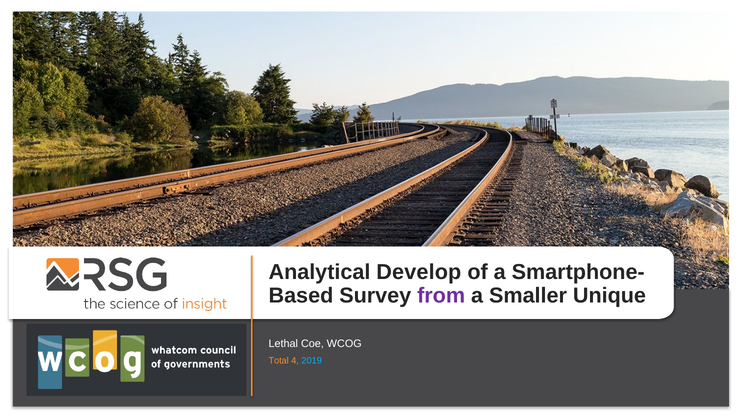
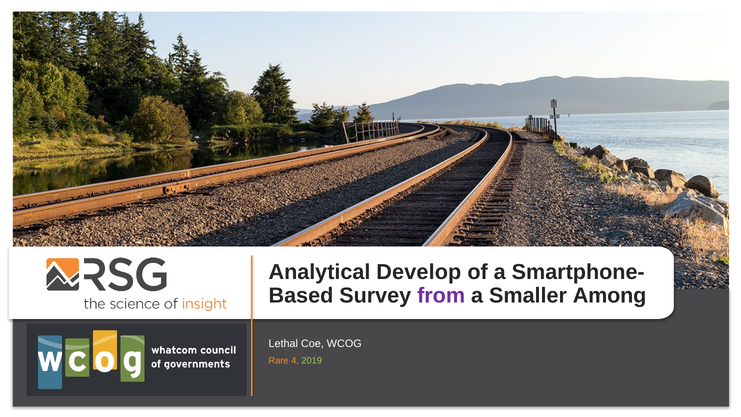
Unique: Unique -> Among (610, 295)
Total: Total -> Rare (279, 360)
2019 colour: light blue -> light green (312, 360)
